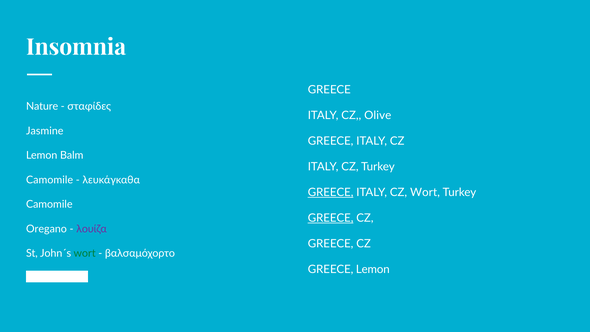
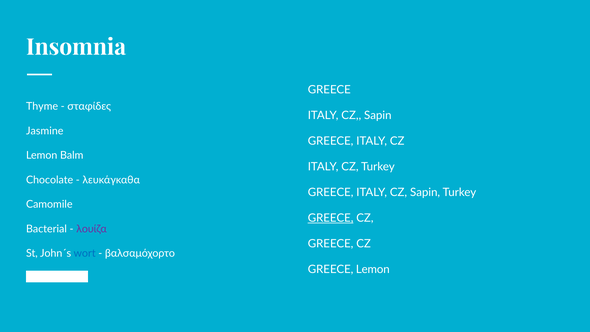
Nature: Nature -> Thyme (42, 106)
Olive: Olive -> Sapin (378, 115)
Camomile: Camomile -> Chocolate (50, 180)
GREECE underline: present -> none (331, 192)
Wort: Wort -> Sapin (425, 192)
Oregano: Oregano -> Bacterial (46, 229)
wort colour: green -> blue (85, 253)
